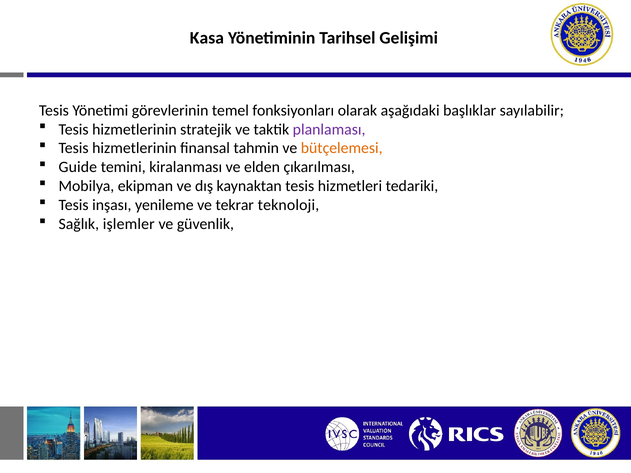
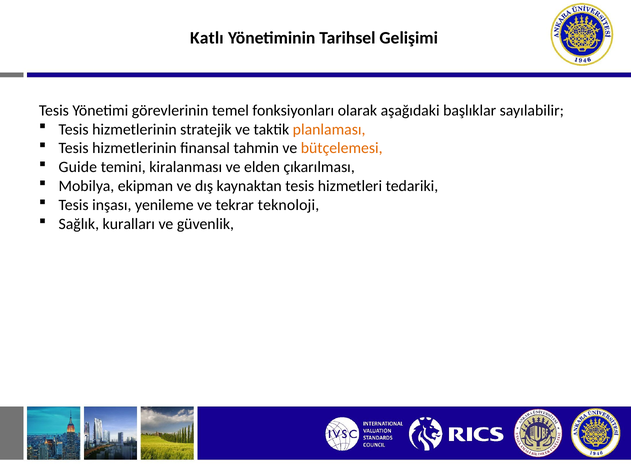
Kasa: Kasa -> Katlı (207, 38)
planlaması colour: purple -> orange (329, 129)
işlemler: işlemler -> kuralları (129, 224)
